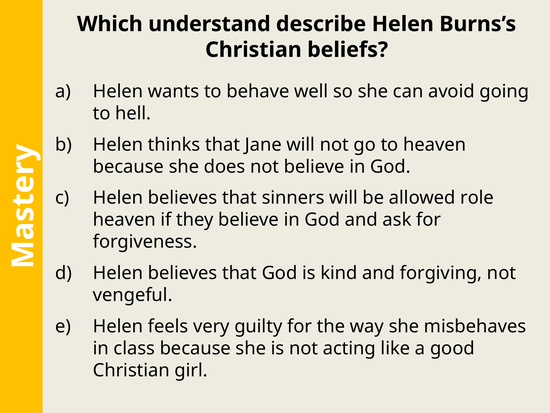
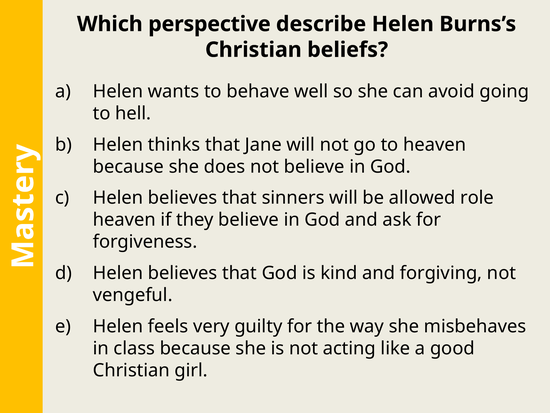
understand: understand -> perspective (209, 24)
